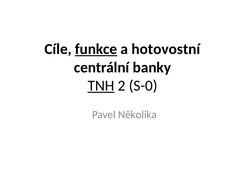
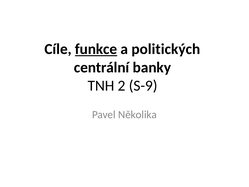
hotovostní: hotovostní -> politických (166, 49)
TNH underline: present -> none (101, 86)
S-0: S-0 -> S-9 (143, 86)
